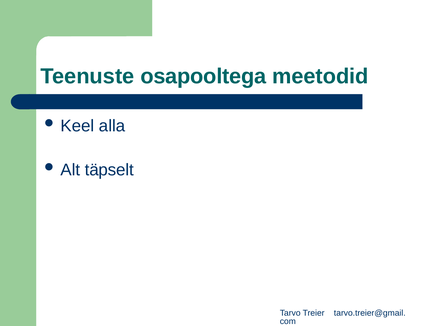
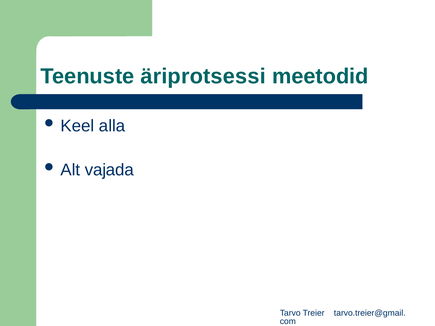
osapooltega: osapooltega -> äriprotsessi (203, 77)
täpselt: täpselt -> vajada (109, 170)
